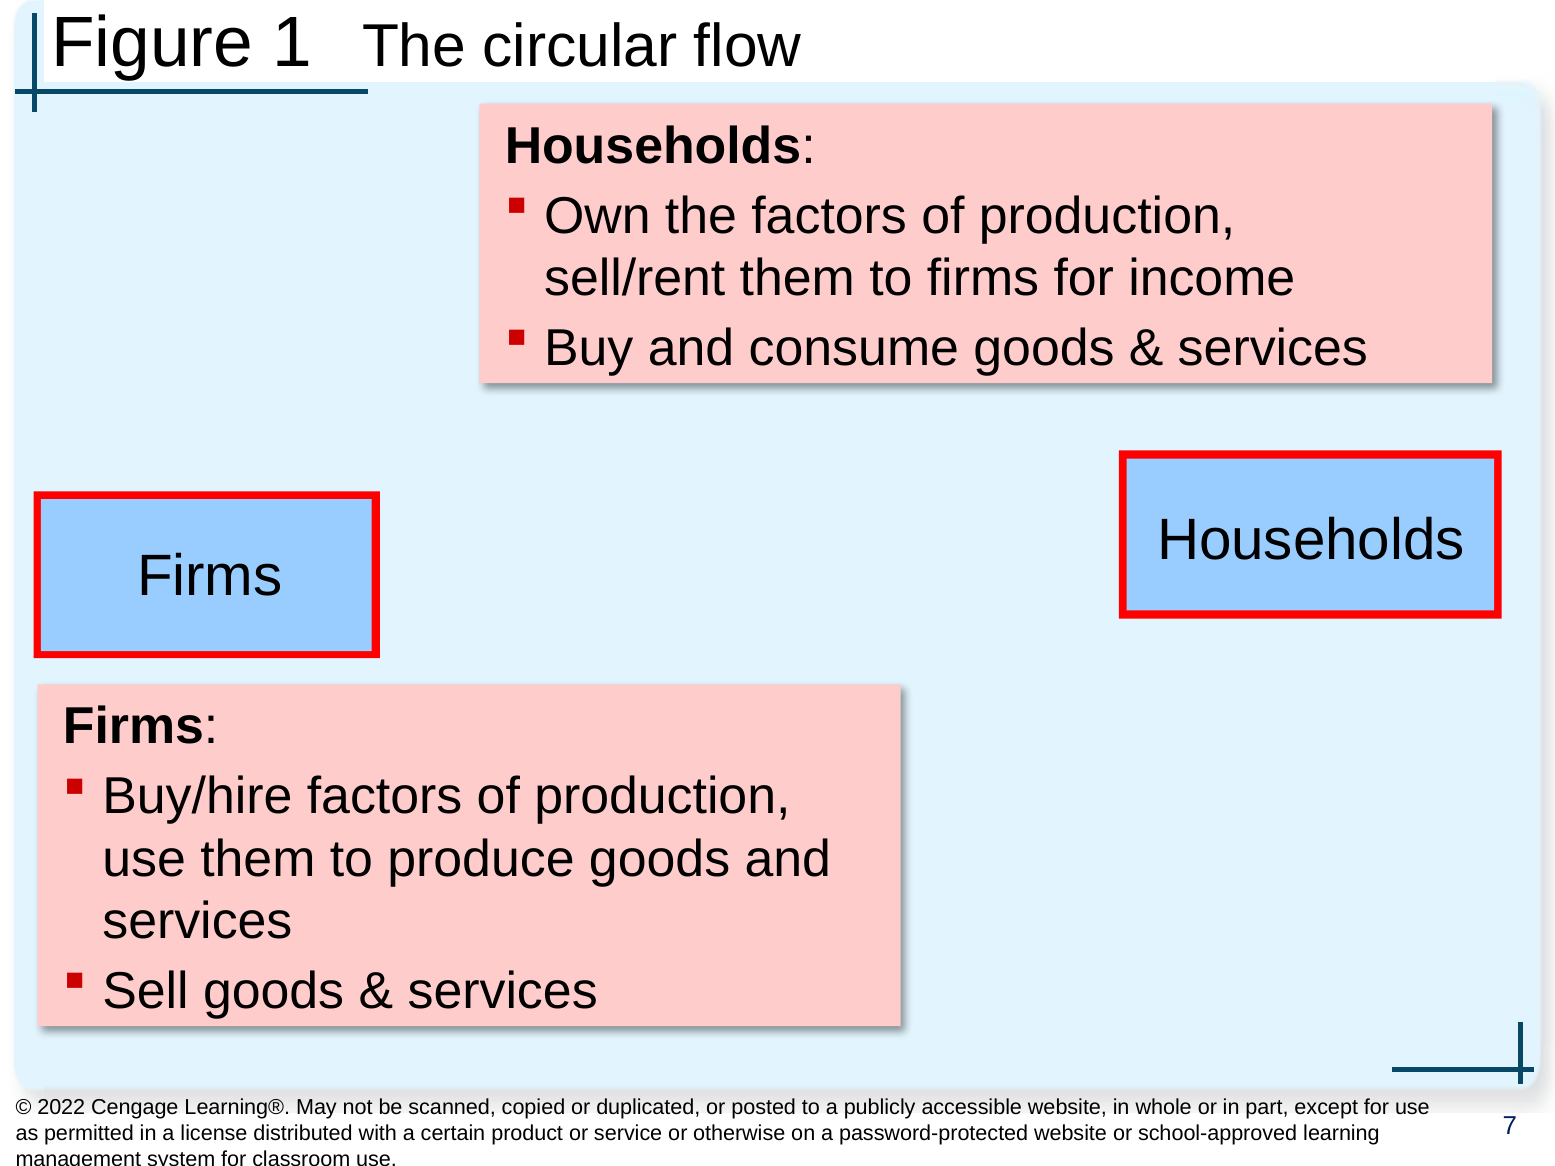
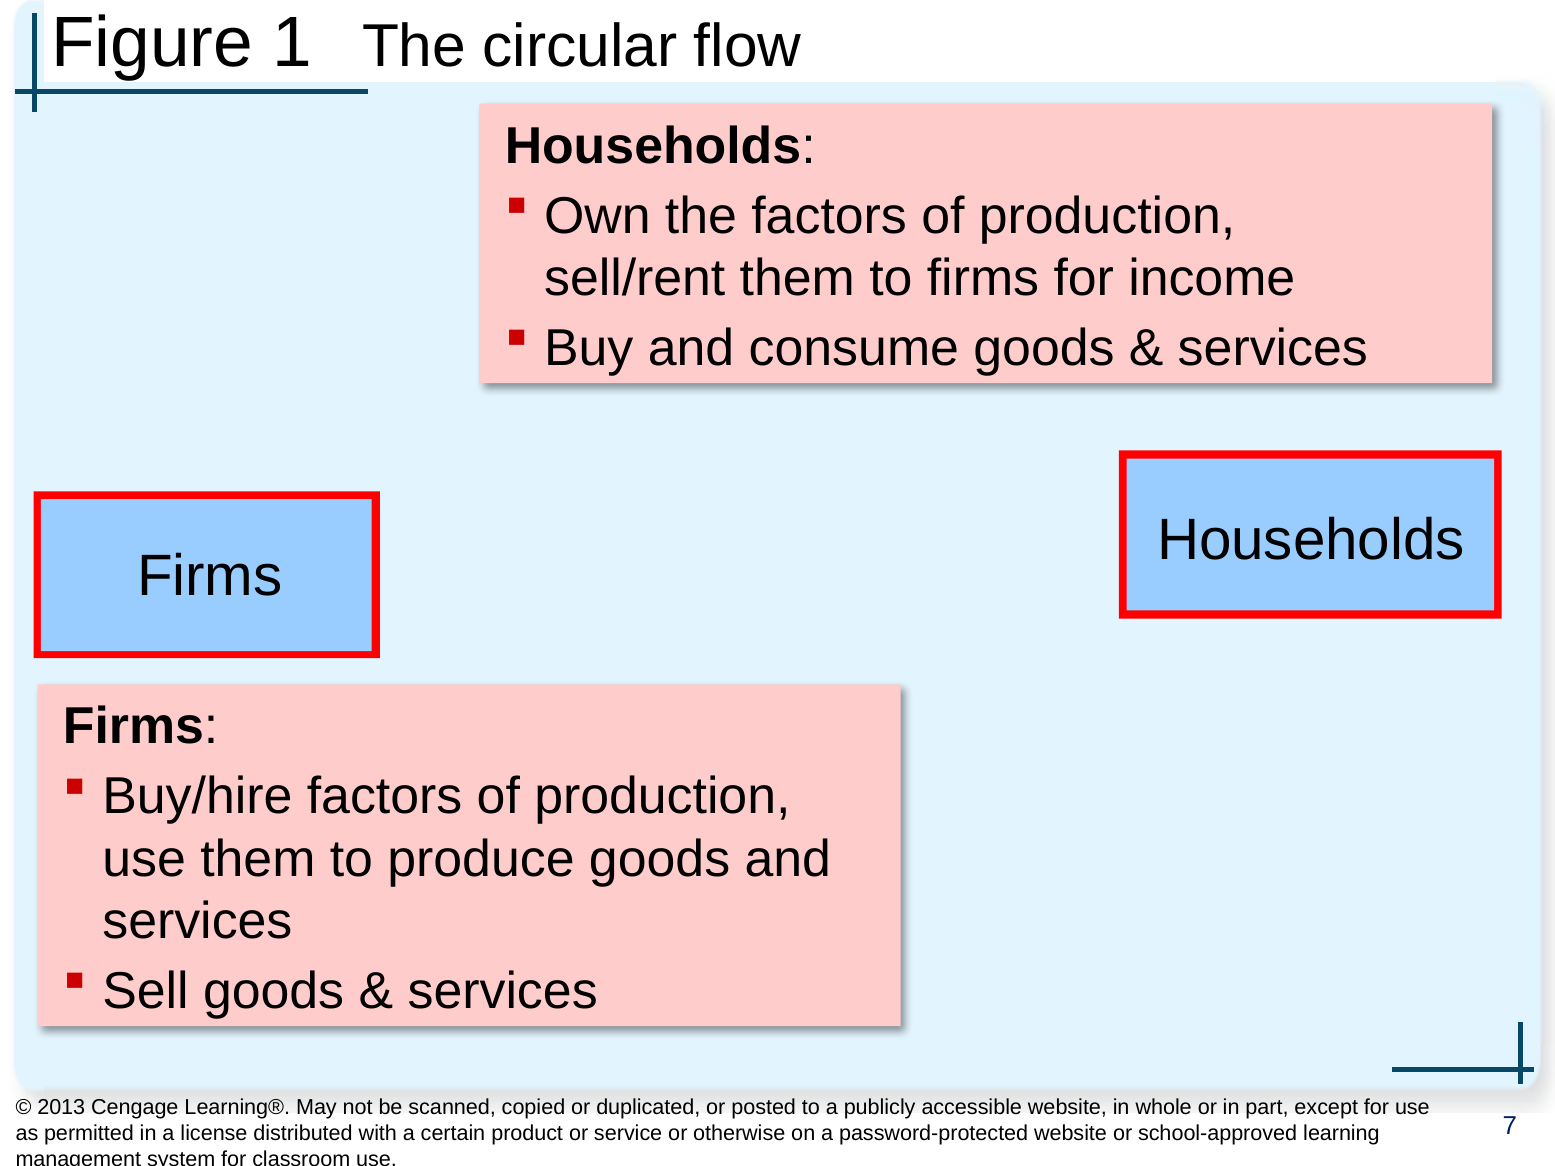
2022: 2022 -> 2013 (61, 1108)
